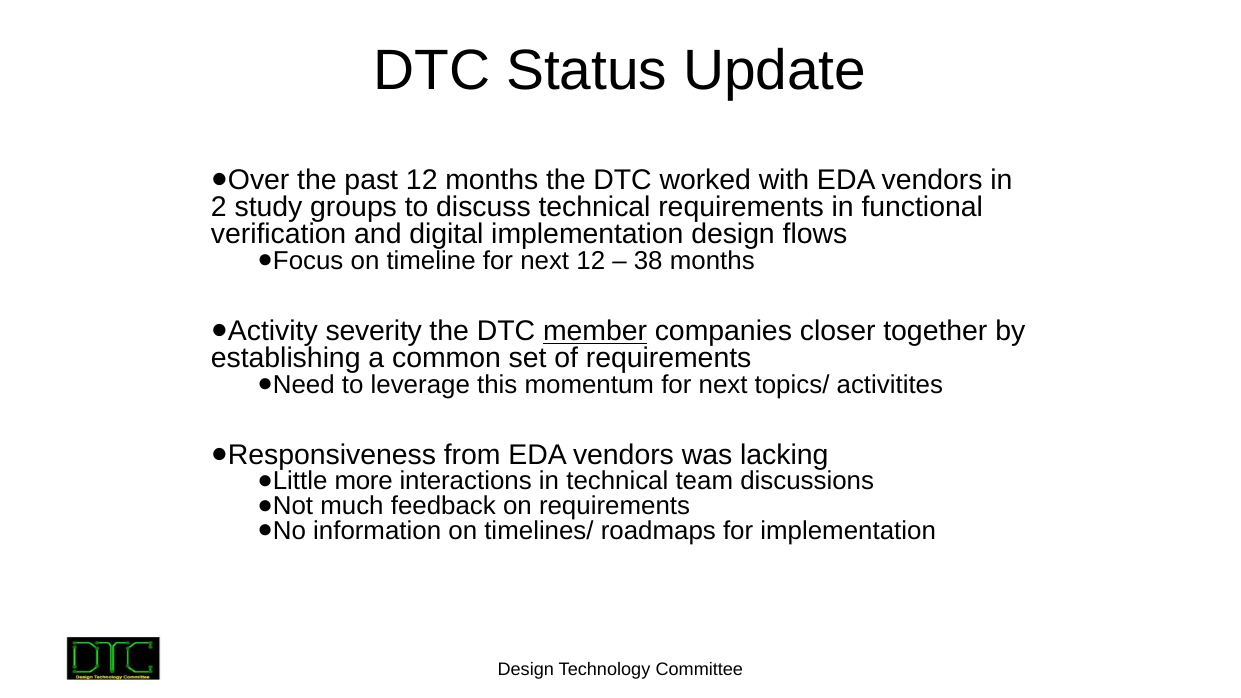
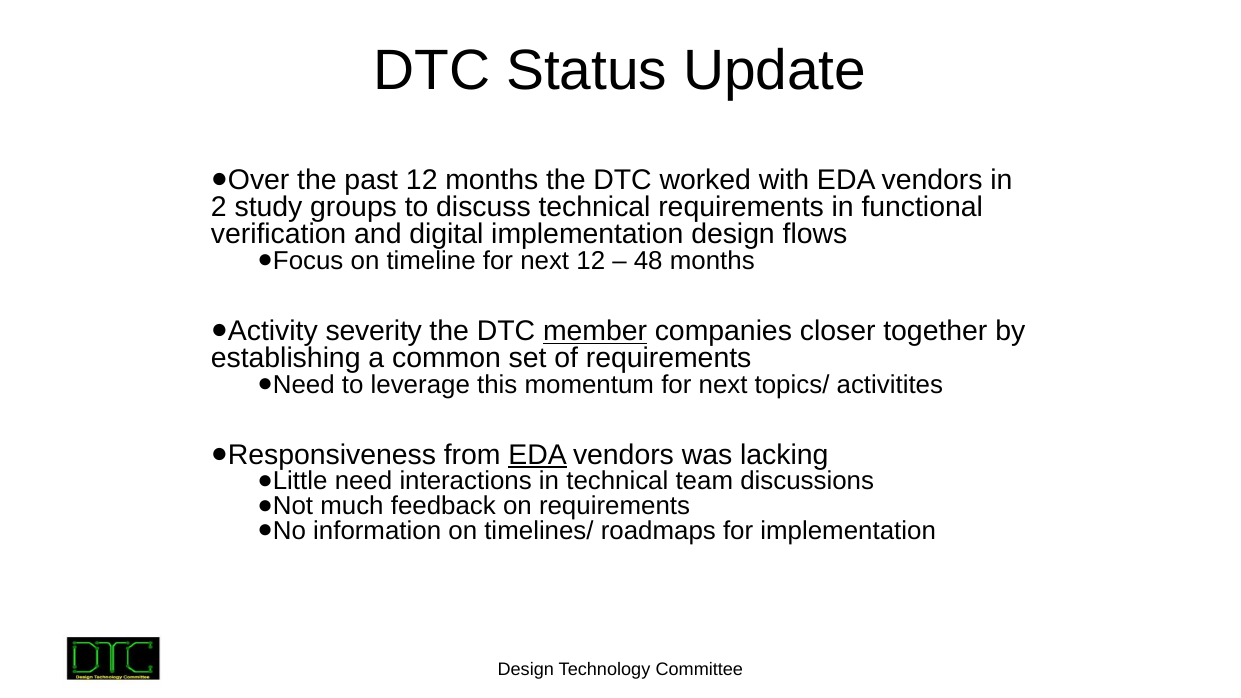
38: 38 -> 48 (648, 261)
EDA underline: none -> present (538, 455)
more: more -> need (364, 481)
